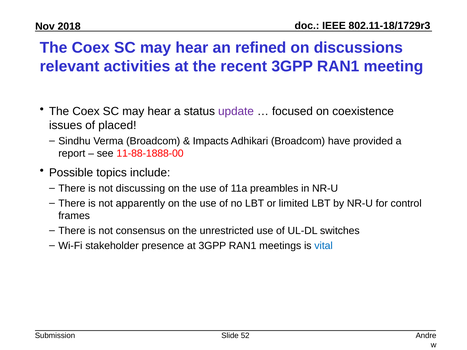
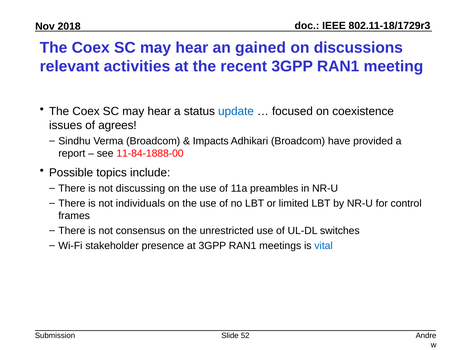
refined: refined -> gained (261, 48)
update colour: purple -> blue (236, 111)
placed: placed -> agrees (117, 125)
11-88-1888-00: 11-88-1888-00 -> 11-84-1888-00 (150, 154)
apparently: apparently -> individuals (140, 203)
